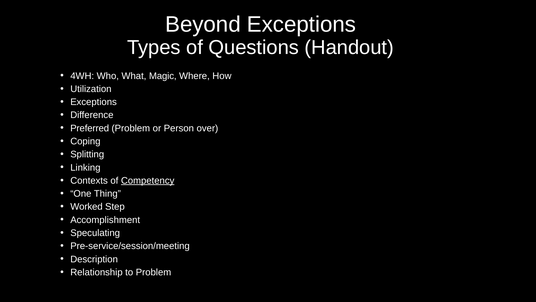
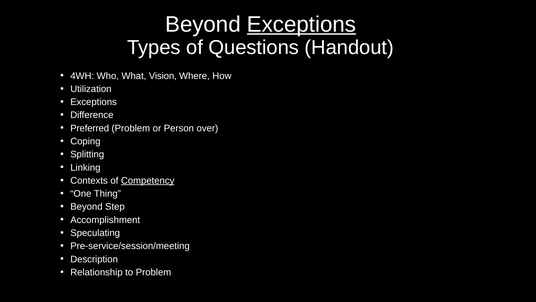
Exceptions underline: none -> present (301, 24)
Magic: Magic -> Vision (163, 76)
Worked: Worked -> Beyond (86, 207)
